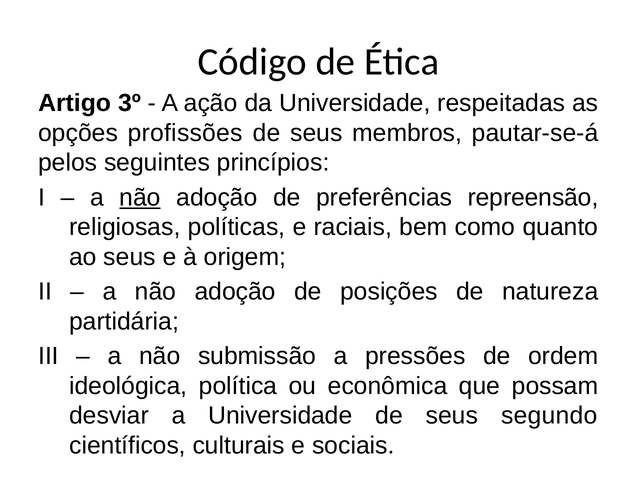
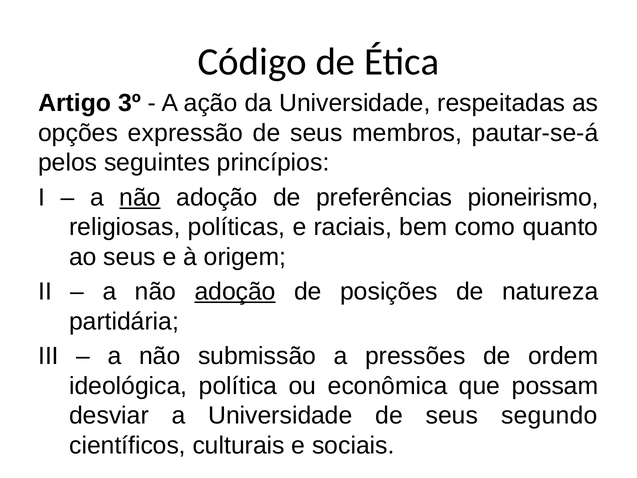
profissões: profissões -> expressão (185, 133)
repreensão: repreensão -> pioneirismo (533, 197)
adoção underline: none -> present (235, 292)
